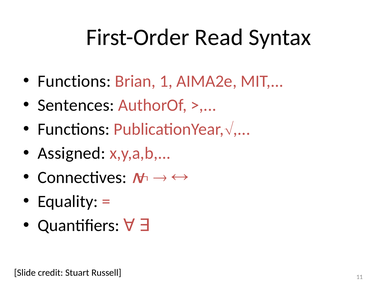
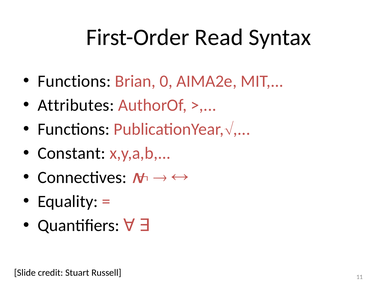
1: 1 -> 0 (166, 81)
Sentences: Sentences -> Attributes (76, 105)
Assigned: Assigned -> Constant (72, 153)
